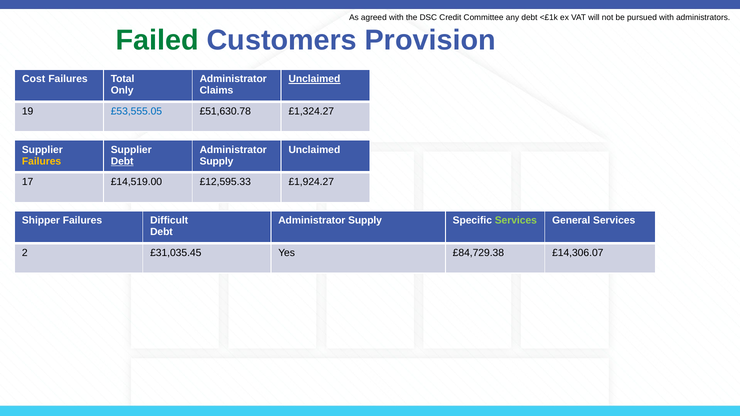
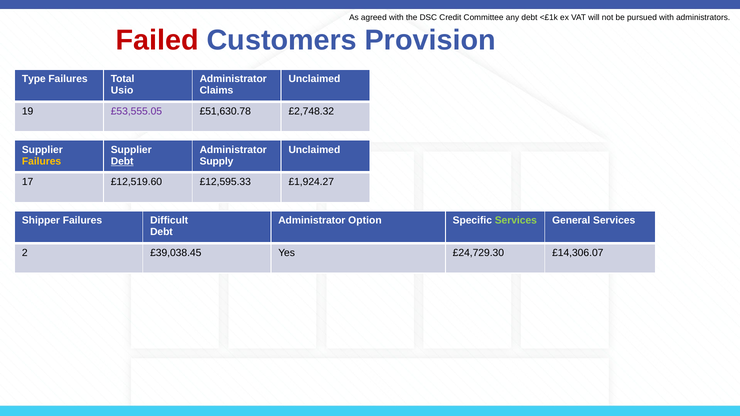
Failed colour: green -> red (157, 40)
Cost: Cost -> Type (34, 79)
Unclaimed underline: present -> none (314, 79)
Only: Only -> Usio (122, 91)
£53,555.05 colour: blue -> purple (136, 111)
£1,324.27: £1,324.27 -> £2,748.32 (311, 111)
£14,519.00: £14,519.00 -> £12,519.60 (136, 182)
Supply: Supply -> Option (365, 221)
£31,035.45: £31,035.45 -> £39,038.45 (176, 253)
£84,729.38: £84,729.38 -> £24,729.30 (478, 253)
